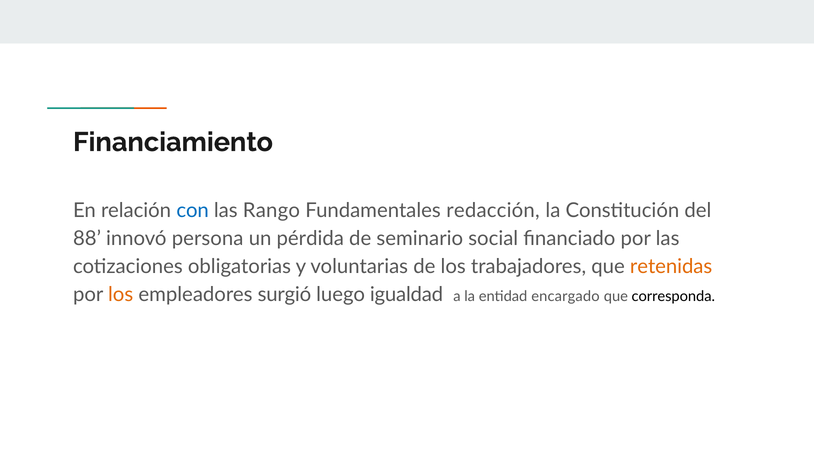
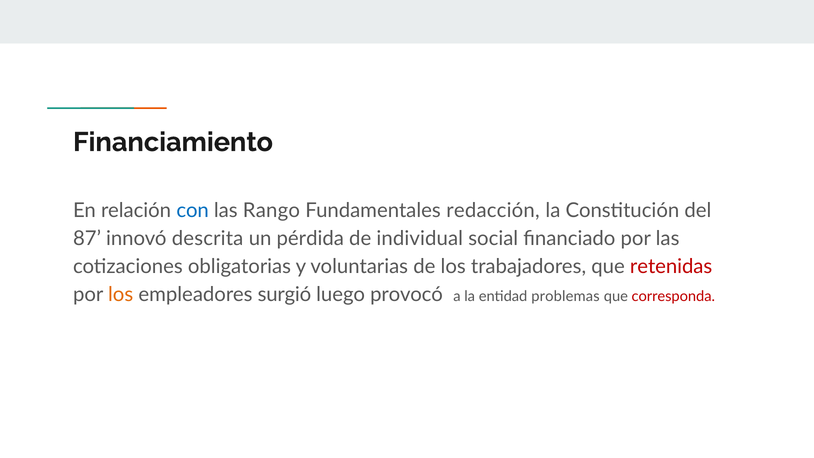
88: 88 -> 87 (87, 238)
persona: persona -> descrita (208, 238)
seminario: seminario -> individual (420, 238)
retenidas colour: orange -> red (671, 266)
igualdad: igualdad -> provocó (406, 294)
encargado: encargado -> problemas (565, 296)
corresponda colour: black -> red (673, 296)
